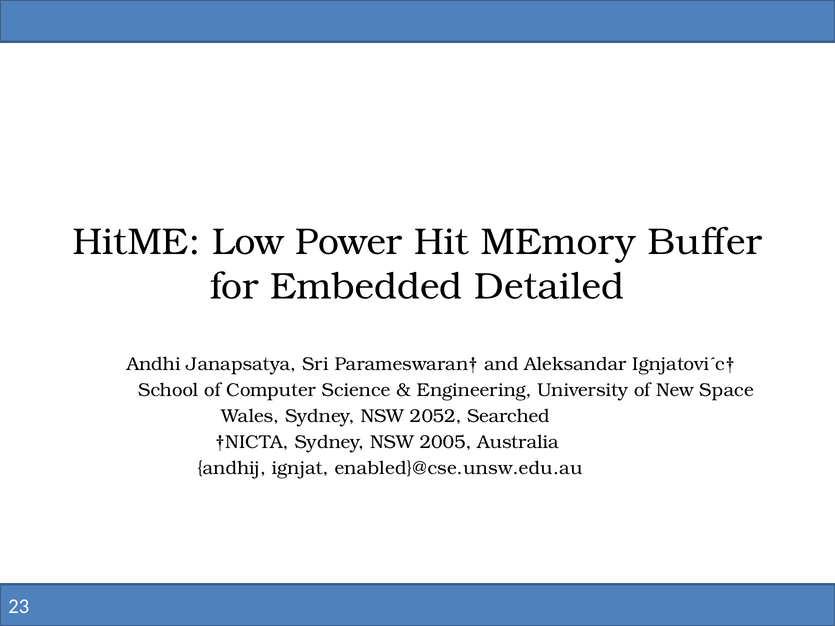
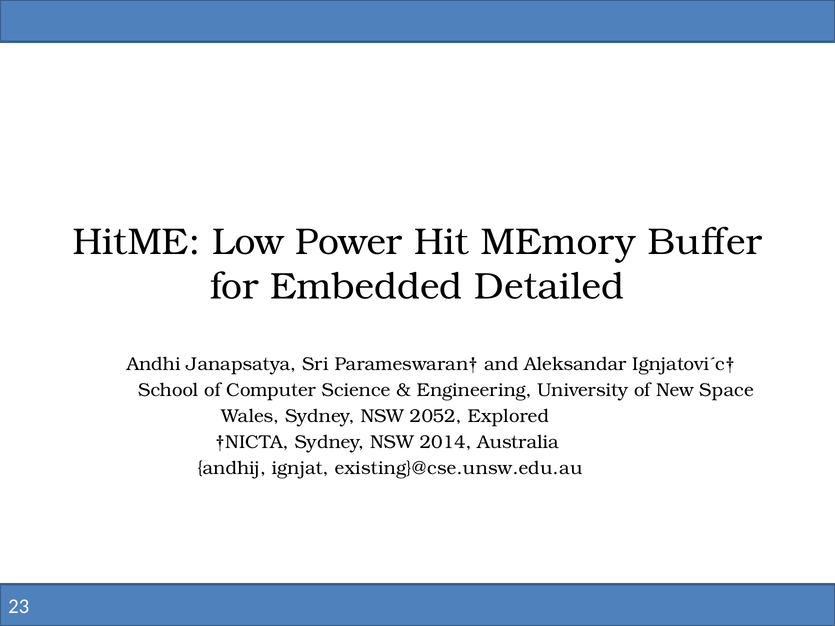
Searched: Searched -> Explored (508, 416)
2005: 2005 -> 2014 (446, 442)
enabled}@cse.unsw.edu.au: enabled}@cse.unsw.edu.au -> existing}@cse.unsw.edu.au (459, 468)
